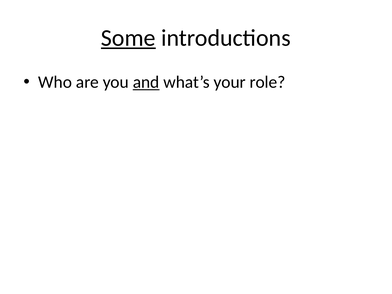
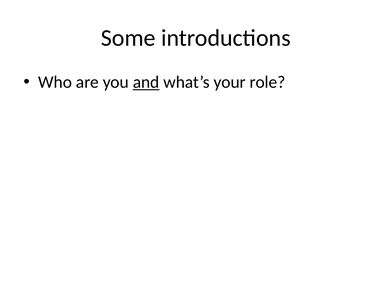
Some underline: present -> none (128, 38)
